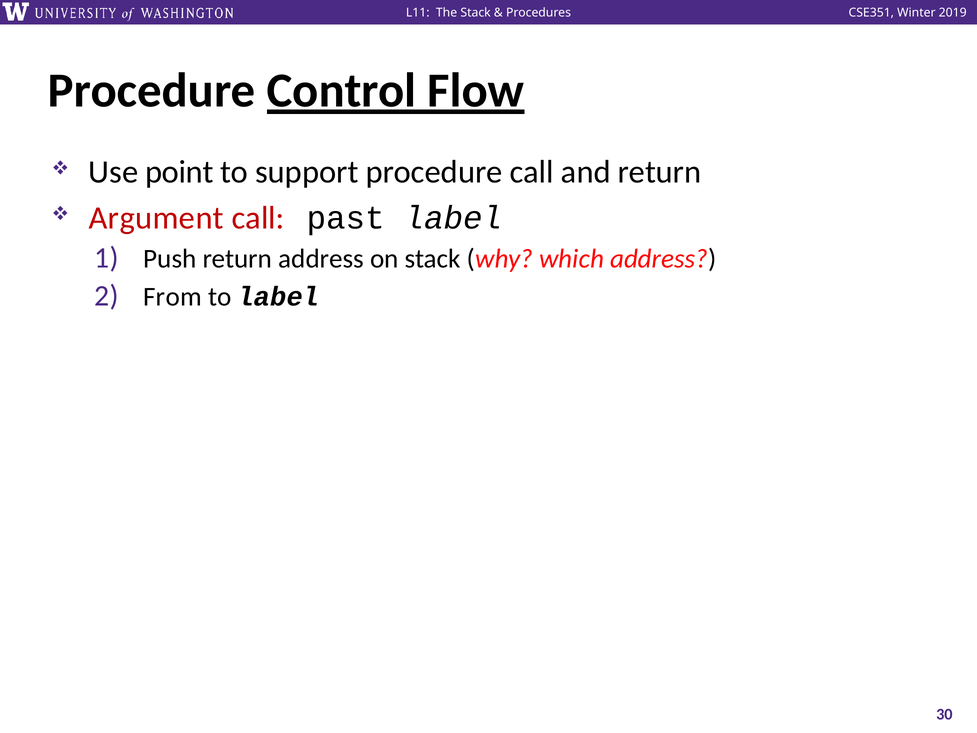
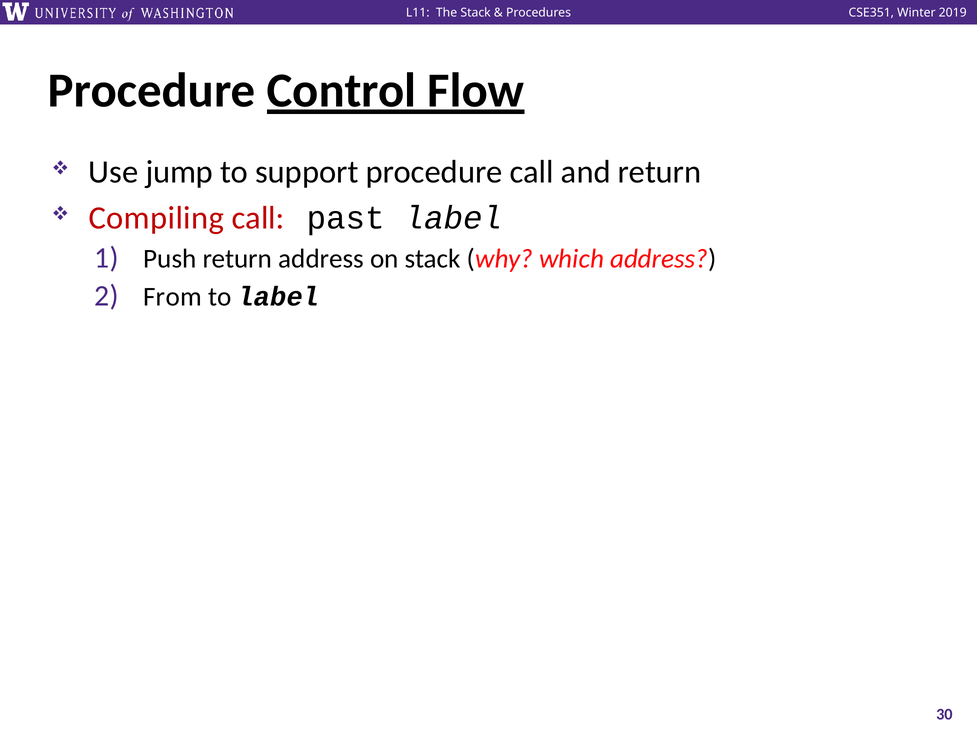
point: point -> jump (179, 172)
Argument: Argument -> Compiling (156, 218)
